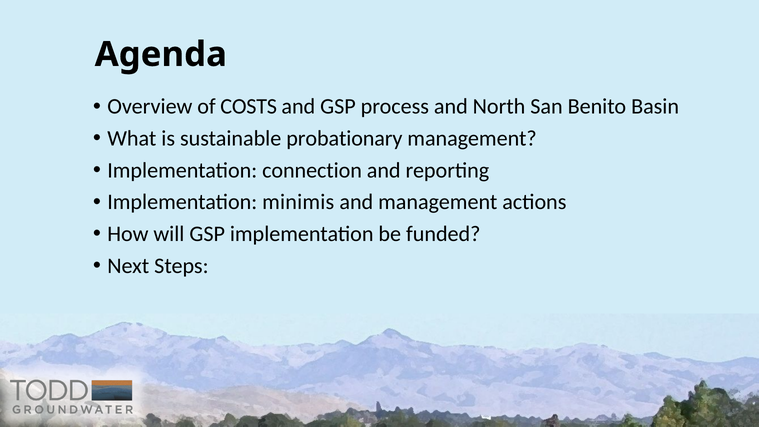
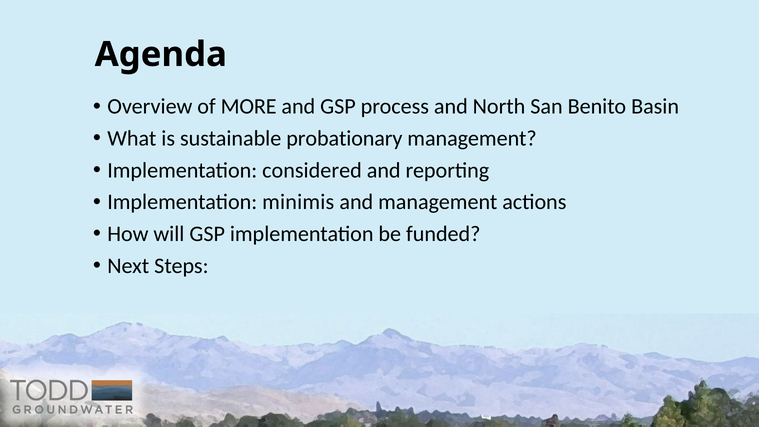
COSTS: COSTS -> MORE (249, 107)
connection: connection -> considered (312, 170)
